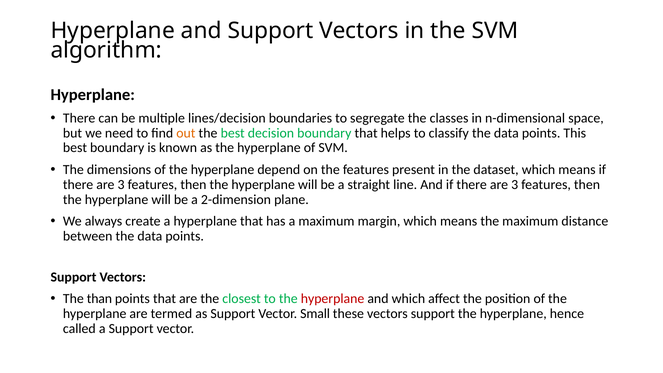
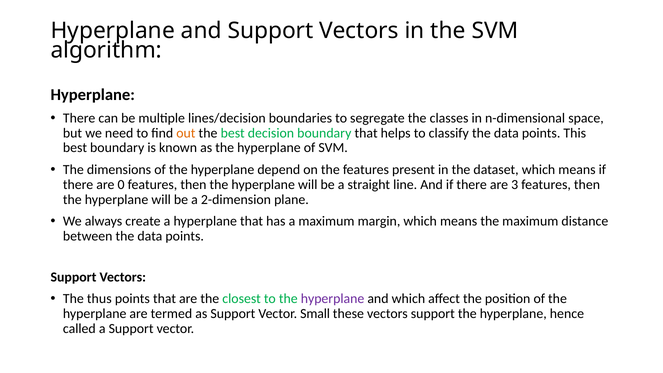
3: 3 -> 0 (121, 185)
than: than -> thus (99, 299)
hyperplane colour: red -> purple (333, 299)
